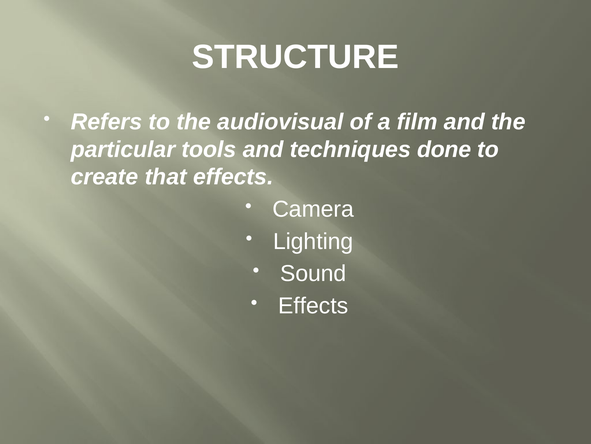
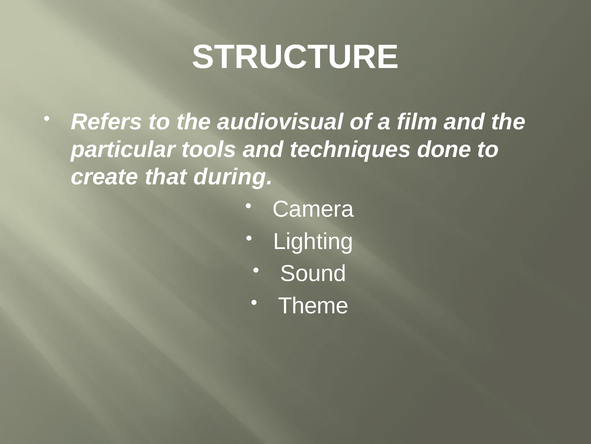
that effects: effects -> during (233, 177)
Effects: Effects -> Theme (313, 305)
